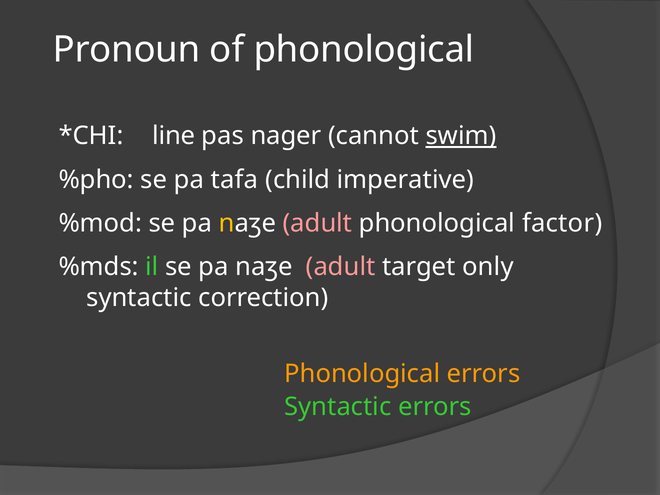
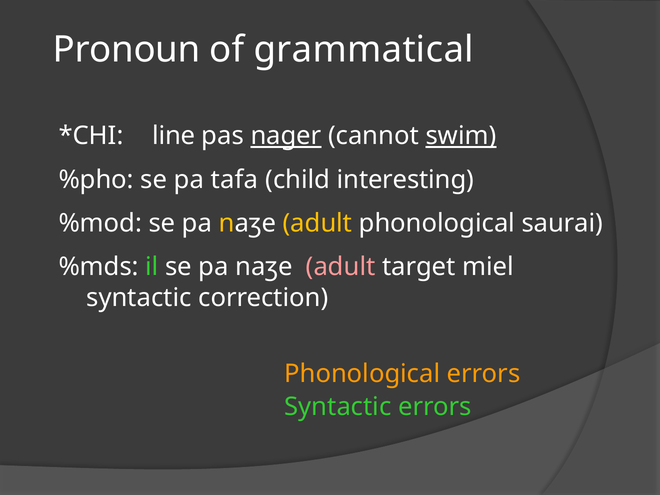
of phonological: phonological -> grammatical (364, 50)
nager underline: none -> present (286, 136)
imperative: imperative -> interesting (405, 180)
adult colour: pink -> yellow (317, 223)
factor: factor -> saurai (562, 223)
only: only -> miel (488, 267)
